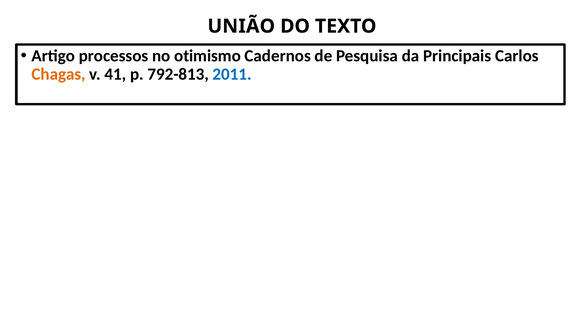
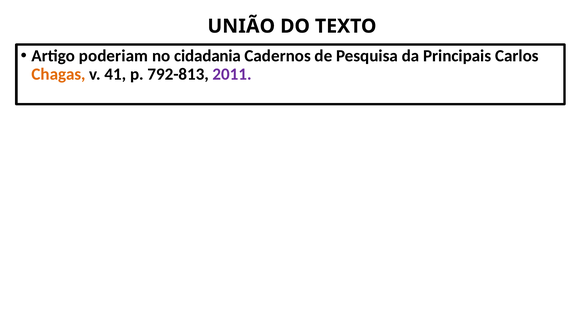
processos: processos -> poderiam (113, 56)
otimismo: otimismo -> cidadania (208, 56)
2011 colour: blue -> purple (232, 74)
